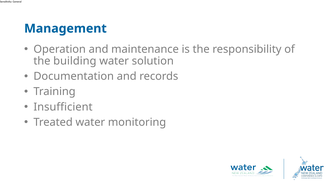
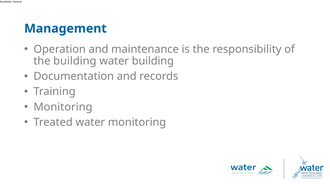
water solution: solution -> building (153, 61)
Insufficient: Insufficient -> Monitoring (63, 107)
